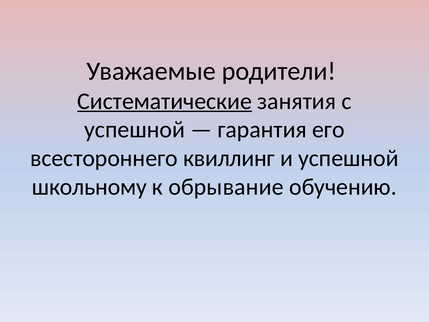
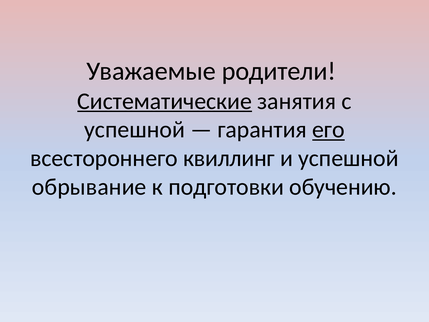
его underline: none -> present (328, 130)
школьному: школьному -> обрывание (89, 187)
обрывание: обрывание -> подготовки (226, 187)
